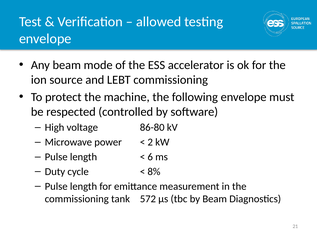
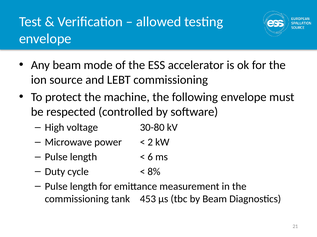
86-80: 86-80 -> 30-80 (152, 128)
572: 572 -> 453 (148, 200)
